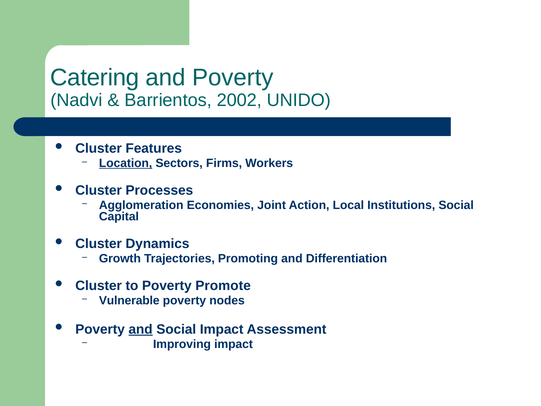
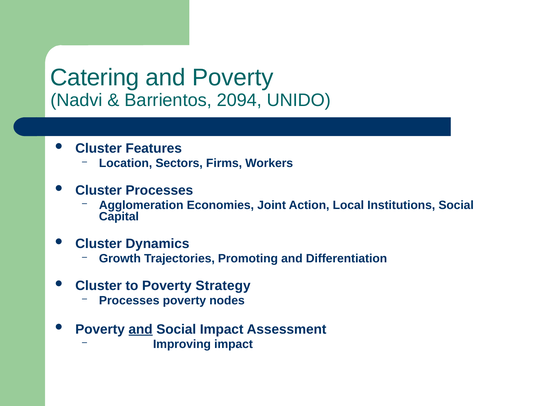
2002: 2002 -> 2094 (239, 100)
Location underline: present -> none (126, 163)
Promote: Promote -> Strategy (223, 286)
Vulnerable: Vulnerable -> Processes (129, 300)
